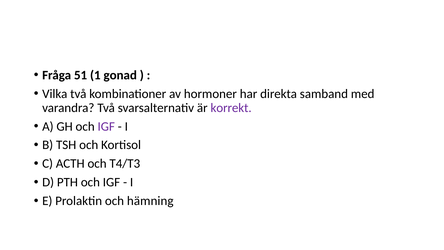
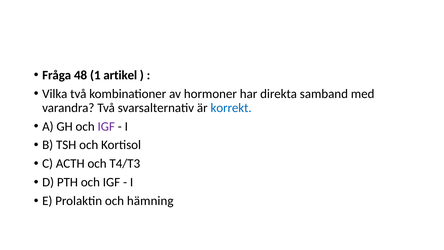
51: 51 -> 48 (81, 75)
gonad: gonad -> artikel (120, 75)
korrekt colour: purple -> blue (231, 108)
